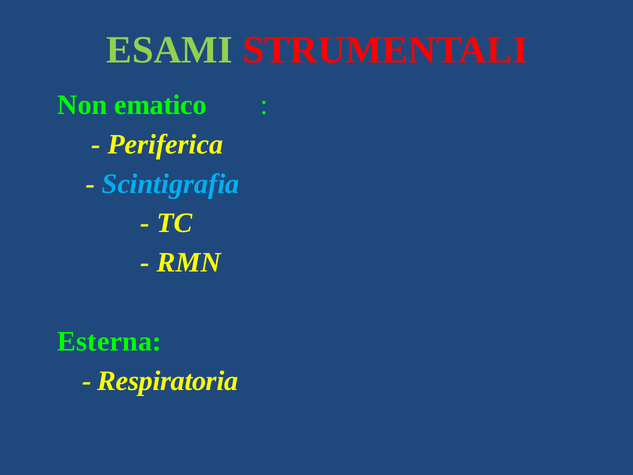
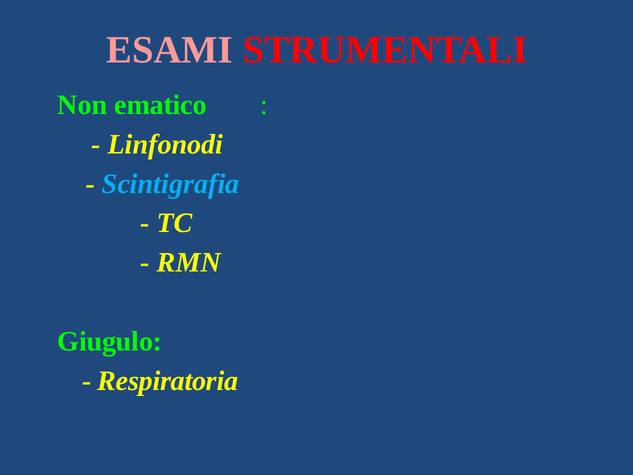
ESAMI colour: light green -> pink (170, 50)
Periferica: Periferica -> Linfonodi (165, 144)
Esterna: Esterna -> Giugulo (110, 341)
